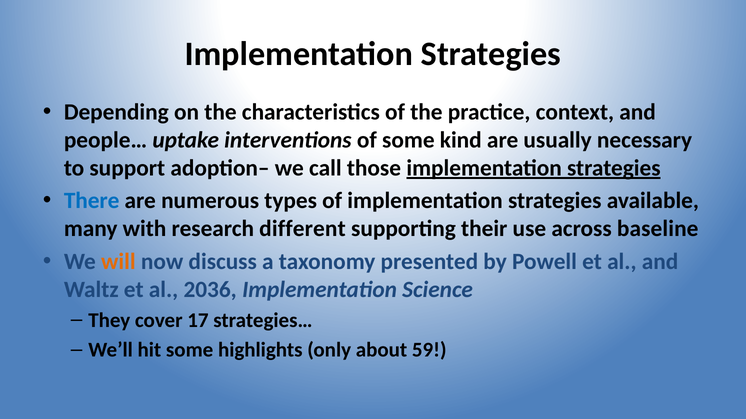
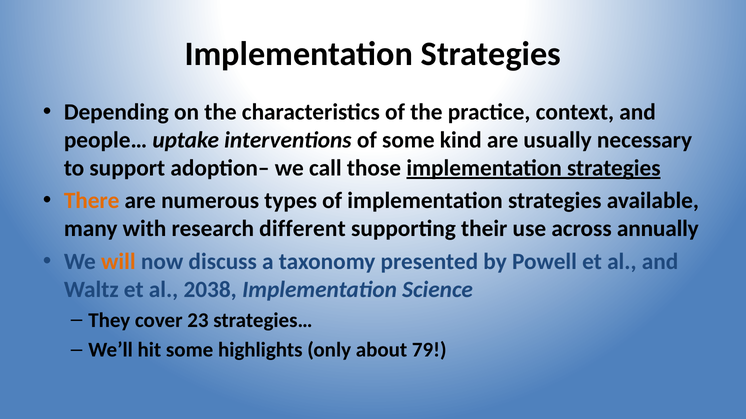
There colour: blue -> orange (92, 201)
baseline: baseline -> annually (658, 229)
2036: 2036 -> 2038 (210, 290)
17: 17 -> 23 (198, 321)
59: 59 -> 79 (429, 350)
